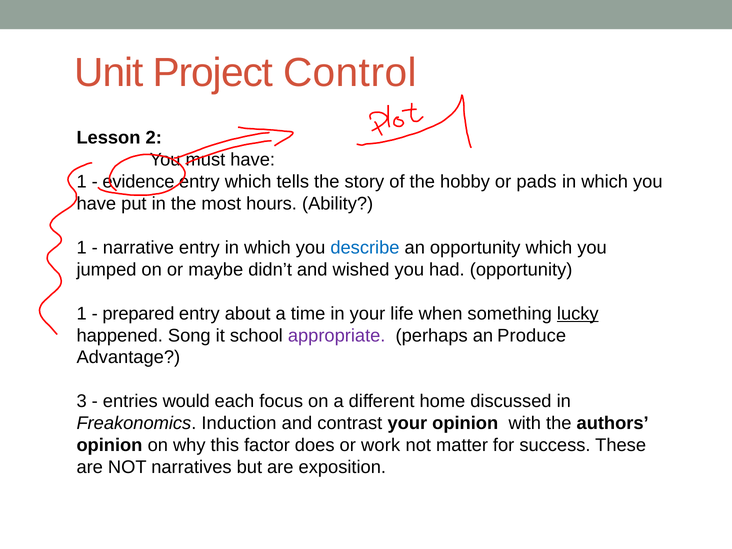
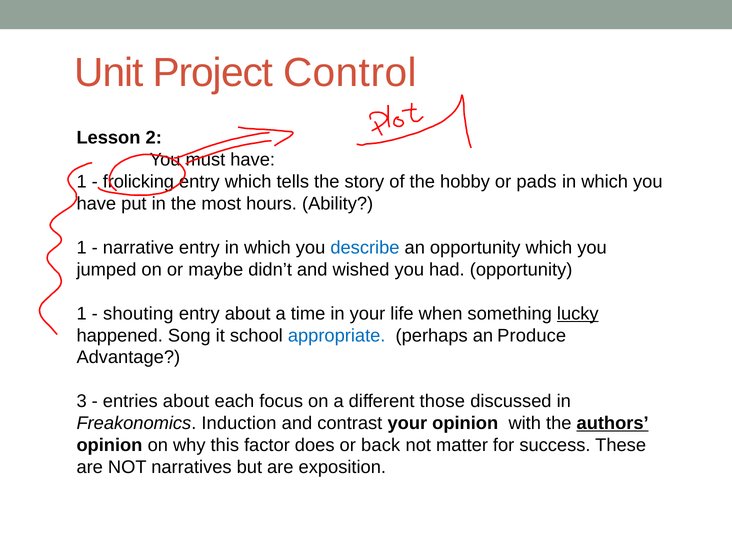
evidence: evidence -> frolicking (138, 182)
prepared: prepared -> shouting (138, 314)
appropriate colour: purple -> blue (337, 335)
entries would: would -> about (186, 401)
home: home -> those (442, 401)
authors underline: none -> present (613, 423)
work: work -> back (381, 445)
